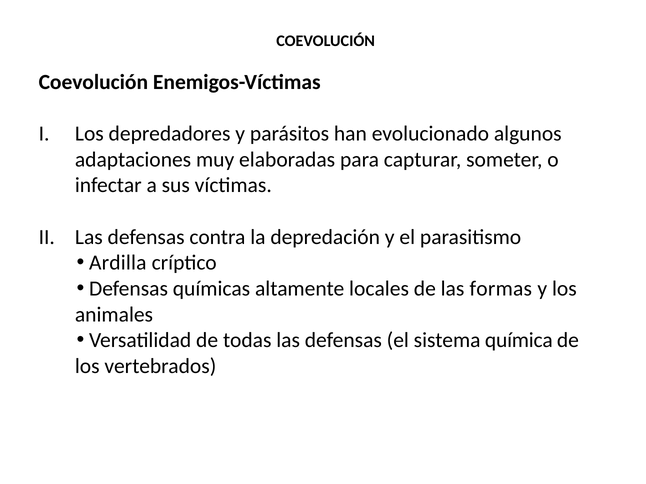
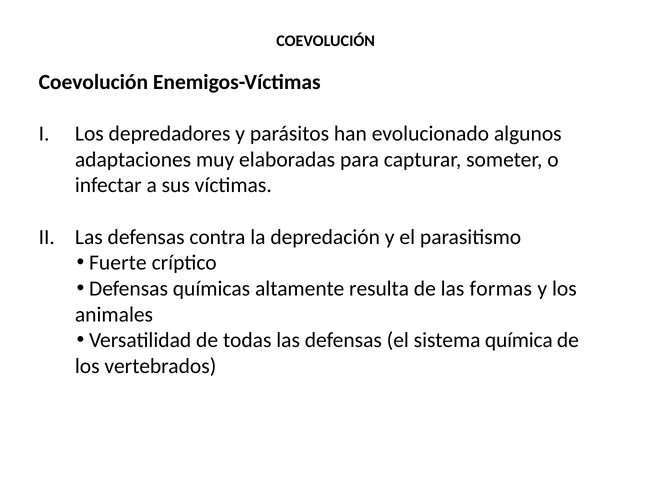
Ardilla: Ardilla -> Fuerte (118, 263)
locales: locales -> resulta (379, 289)
